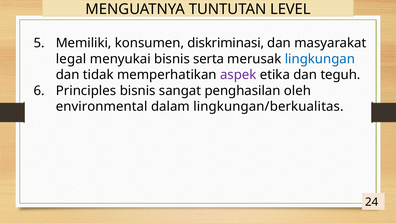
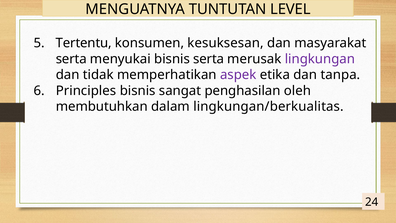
Memiliki: Memiliki -> Tertentu (84, 43)
diskriminasi: diskriminasi -> kesuksesan (226, 43)
legal: legal -> serta (71, 59)
lingkungan colour: blue -> purple (320, 59)
teguh: teguh -> tanpa (340, 75)
environmental: environmental -> membutuhkan (102, 106)
